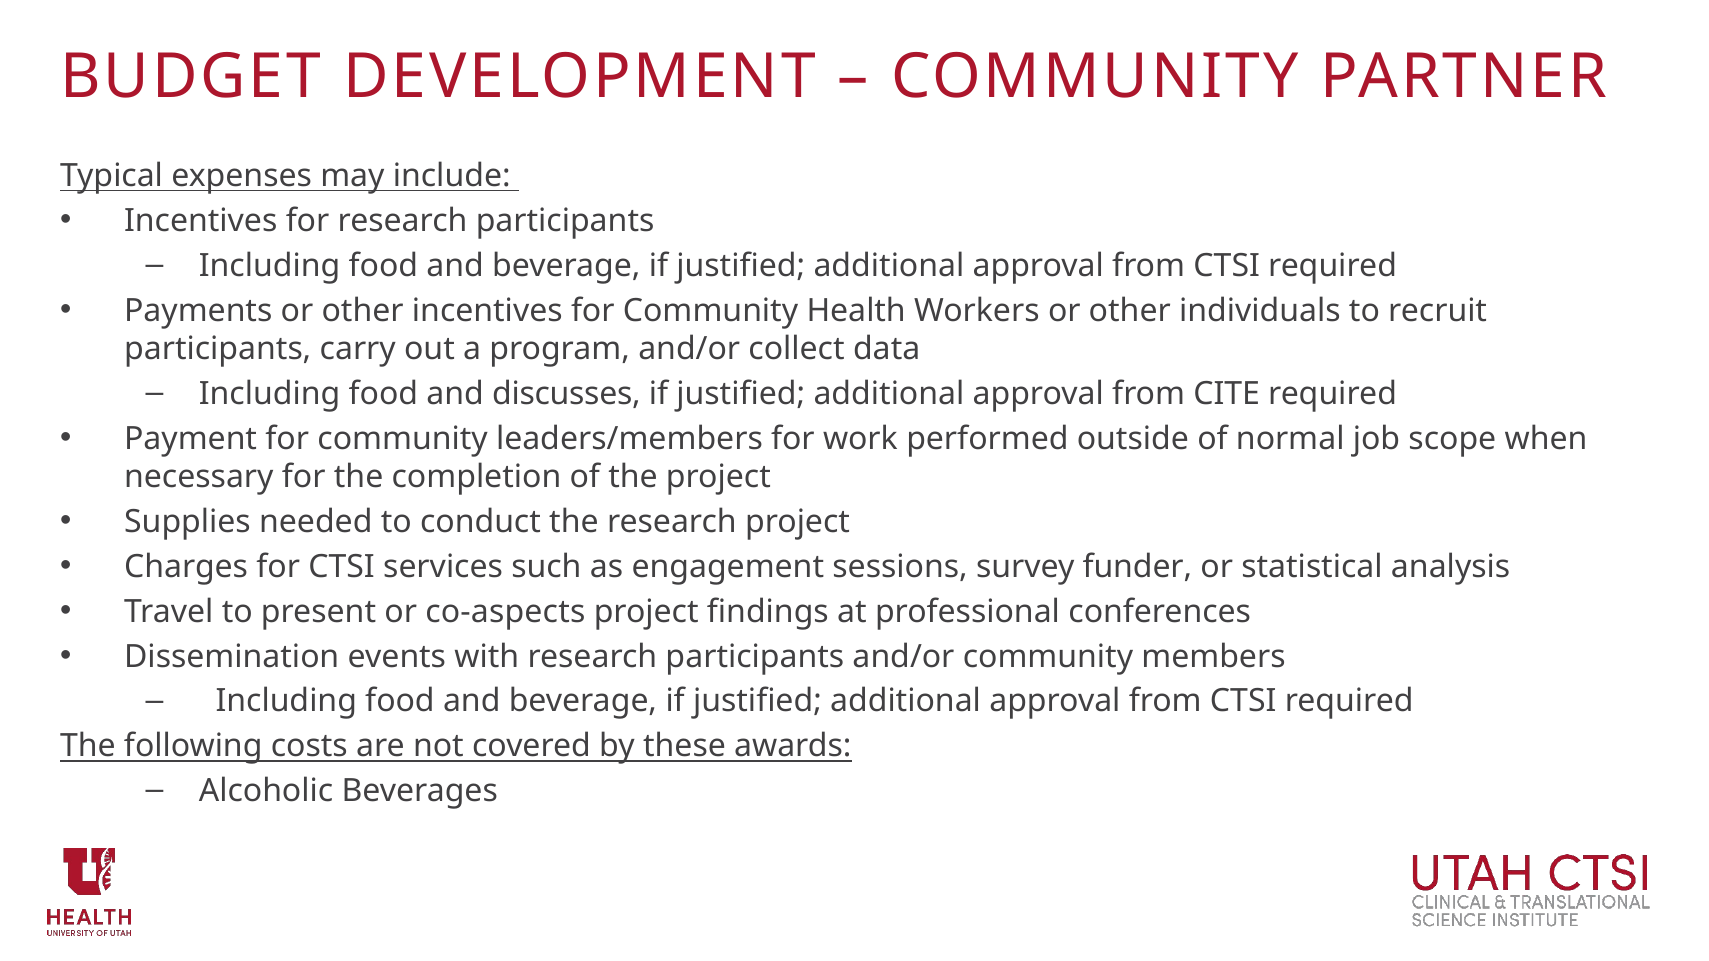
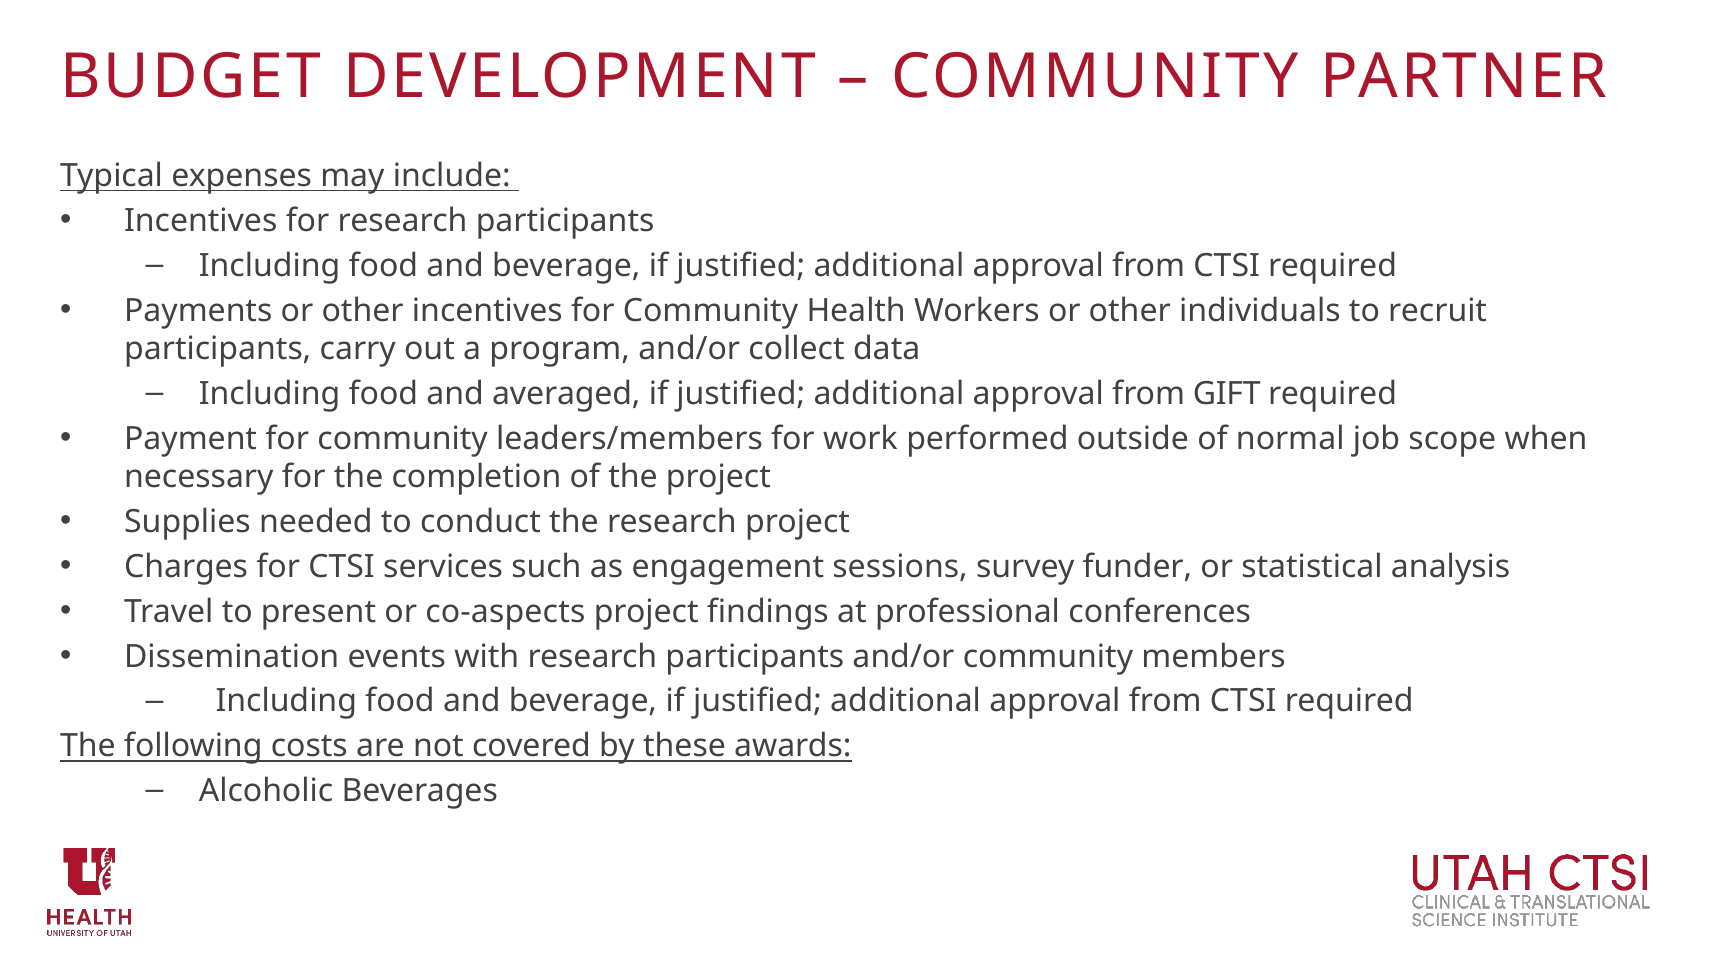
discusses: discusses -> averaged (566, 394)
CITE: CITE -> GIFT (1227, 394)
